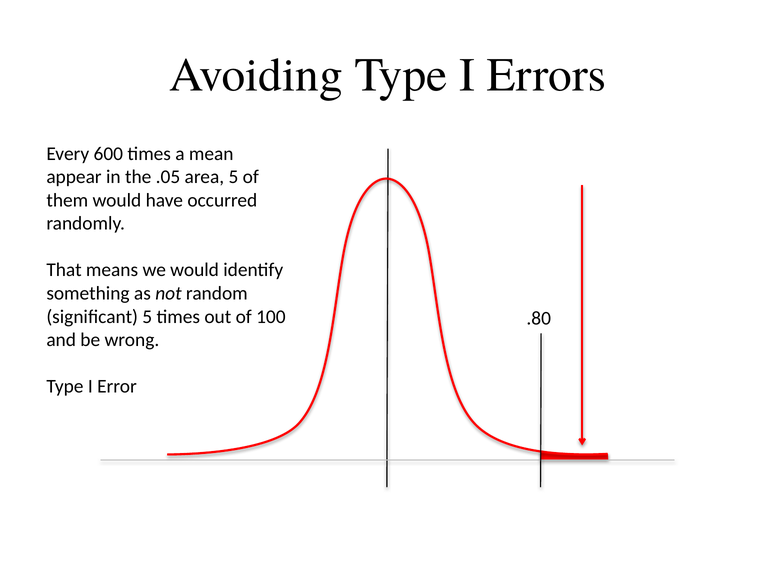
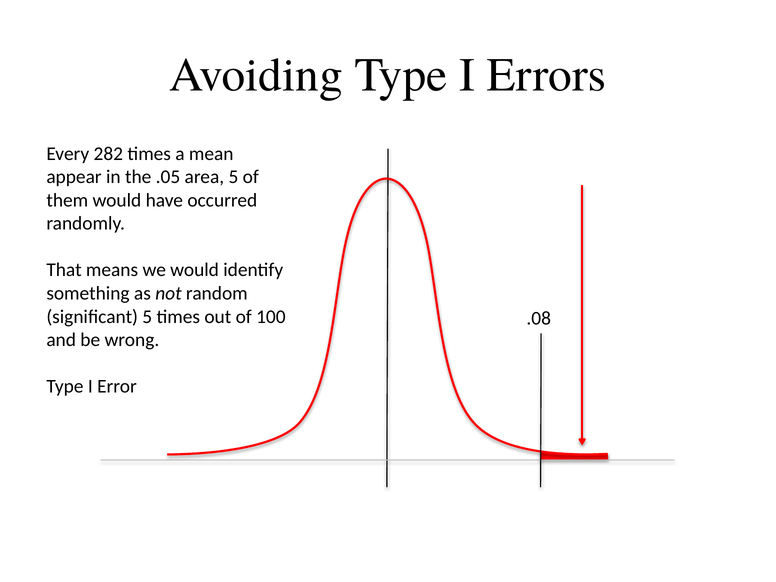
600: 600 -> 282 (108, 154)
.80: .80 -> .08 (539, 318)
